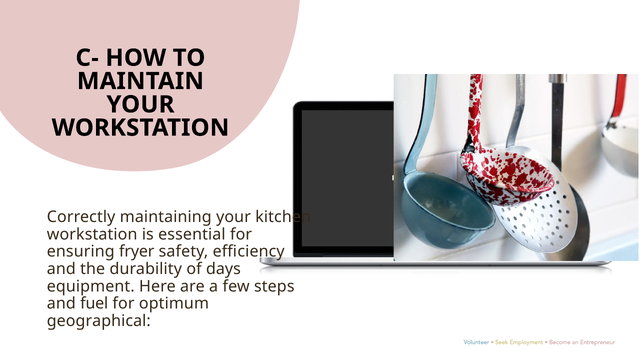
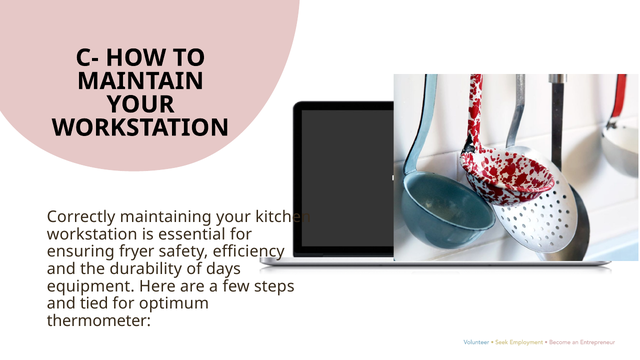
fuel: fuel -> tied (94, 304)
geographical: geographical -> thermometer (99, 321)
